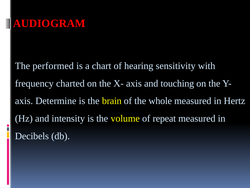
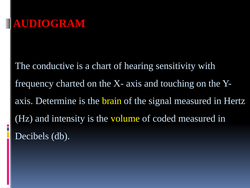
performed: performed -> conductive (53, 66)
whole: whole -> signal (160, 101)
repeat: repeat -> coded (164, 118)
